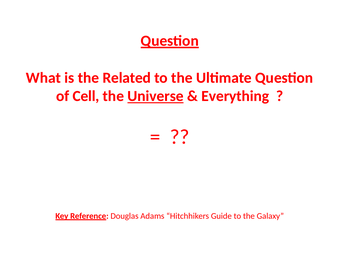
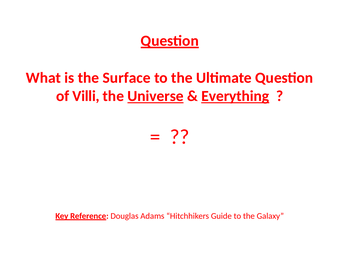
Related: Related -> Surface (127, 78)
Cell: Cell -> Villi (86, 96)
Everything underline: none -> present (235, 96)
